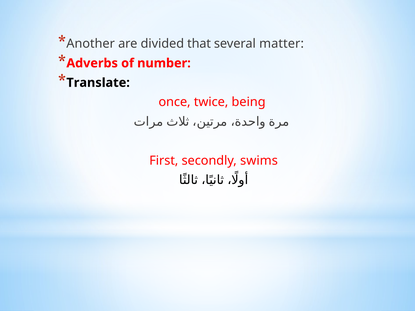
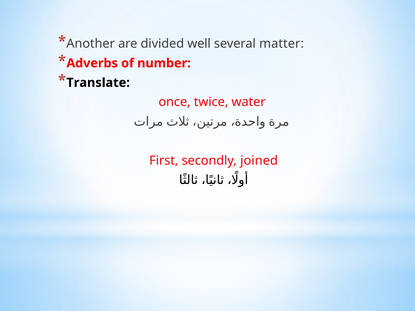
that: that -> well (199, 44)
being: being -> water (249, 102)
swims: swims -> joined (259, 161)
